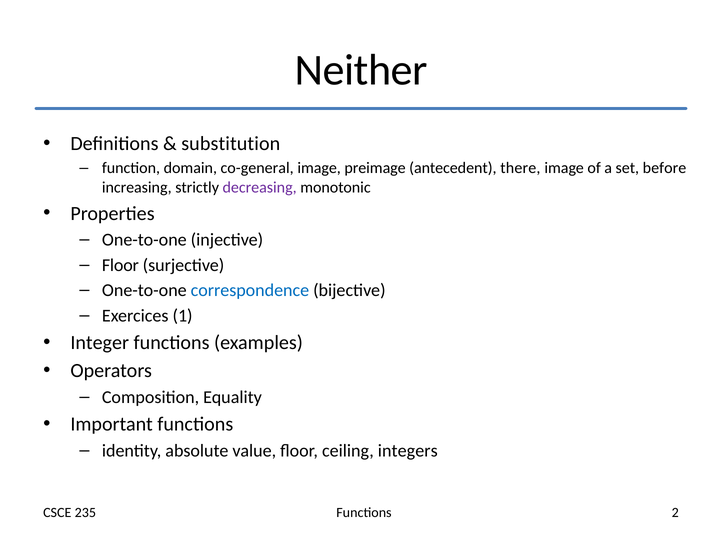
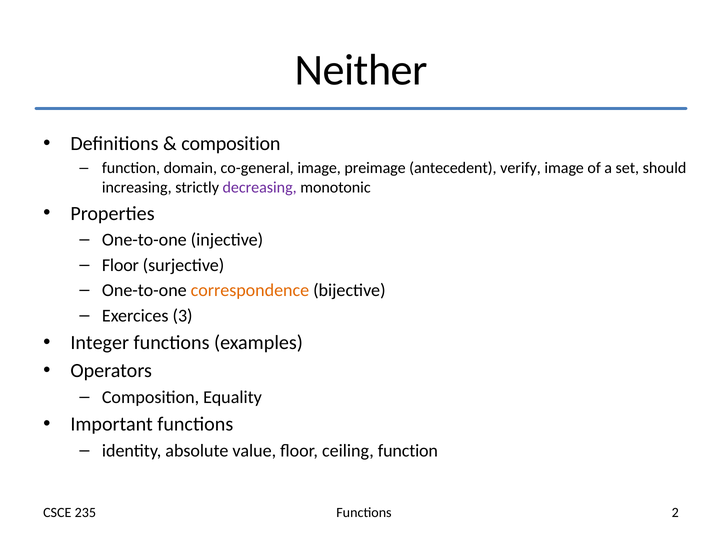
substitution: substitution -> composition (231, 143)
there: there -> verify (520, 168)
before: before -> should (665, 168)
correspondence colour: blue -> orange (250, 290)
1: 1 -> 3 (183, 315)
ceiling integers: integers -> function (408, 450)
